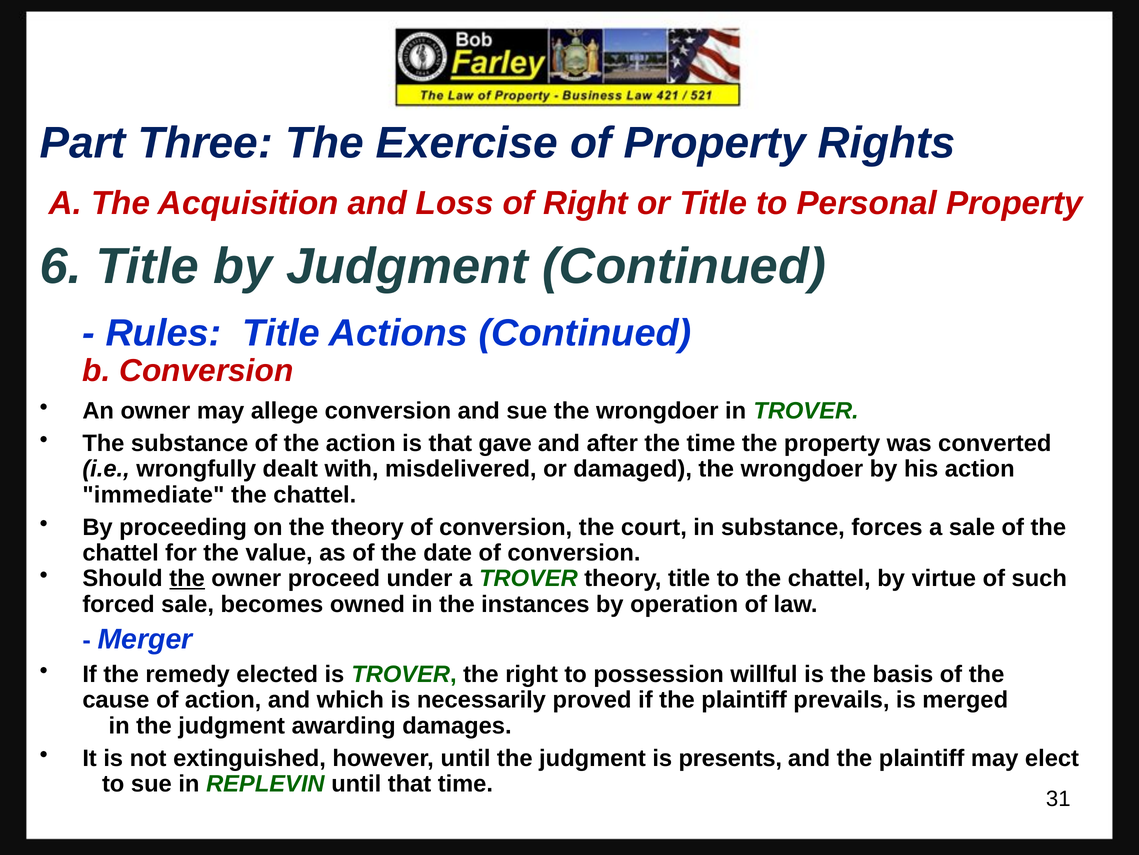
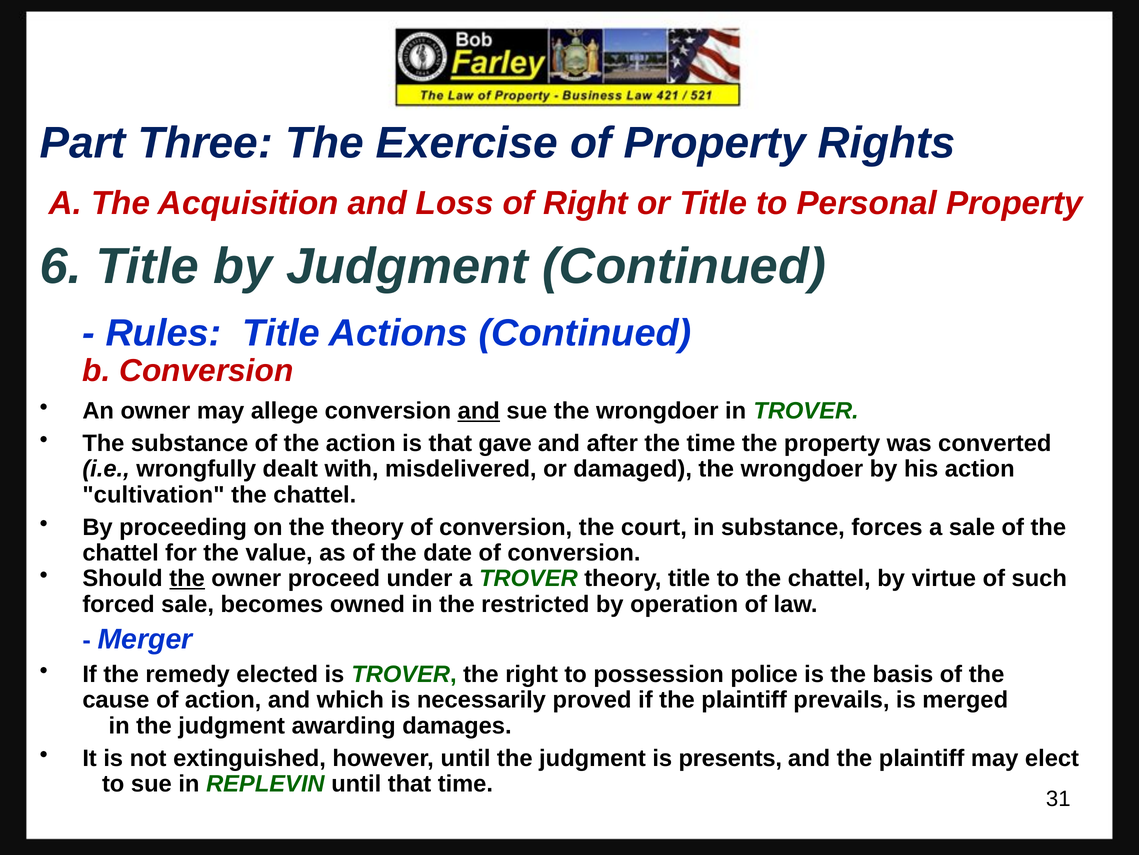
and underline: none -> present (479, 411)
immediate: immediate -> cultivation (153, 494)
instances: instances -> restricted (535, 604)
willful: willful -> police (764, 674)
